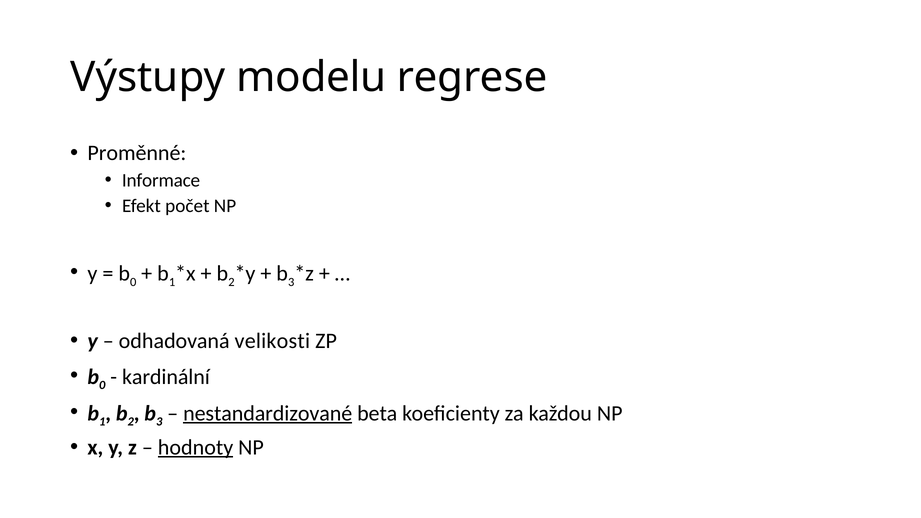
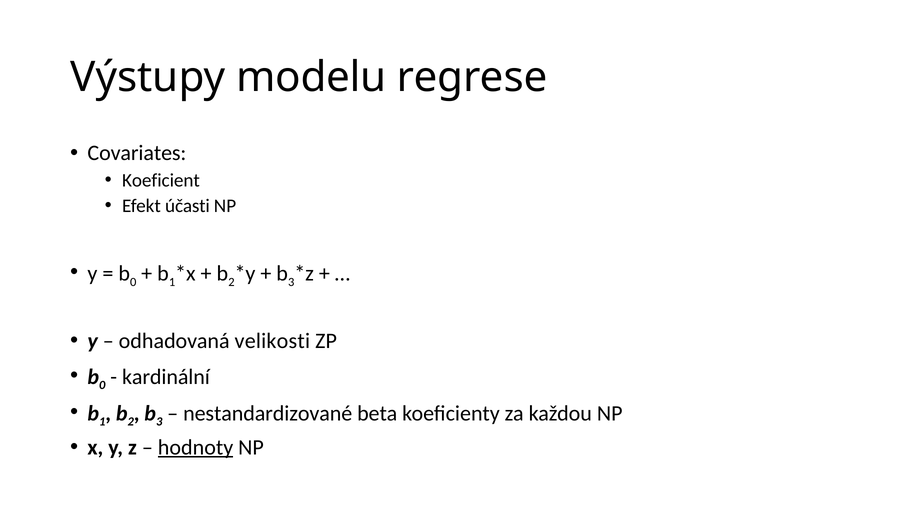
Proměnné: Proměnné -> Covariates (137, 153)
Informace: Informace -> Koeficient (161, 180)
počet: počet -> účasti (187, 206)
nestandardizované underline: present -> none (268, 413)
